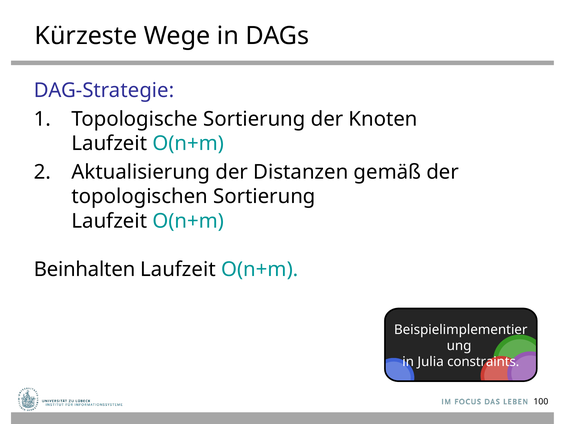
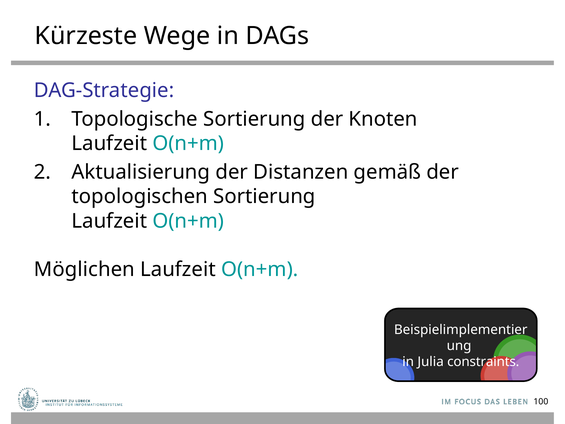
Beinhalten: Beinhalten -> Möglichen (84, 269)
